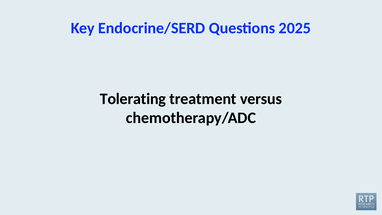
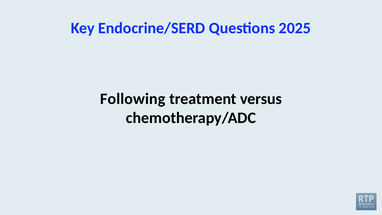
Tolerating: Tolerating -> Following (133, 99)
